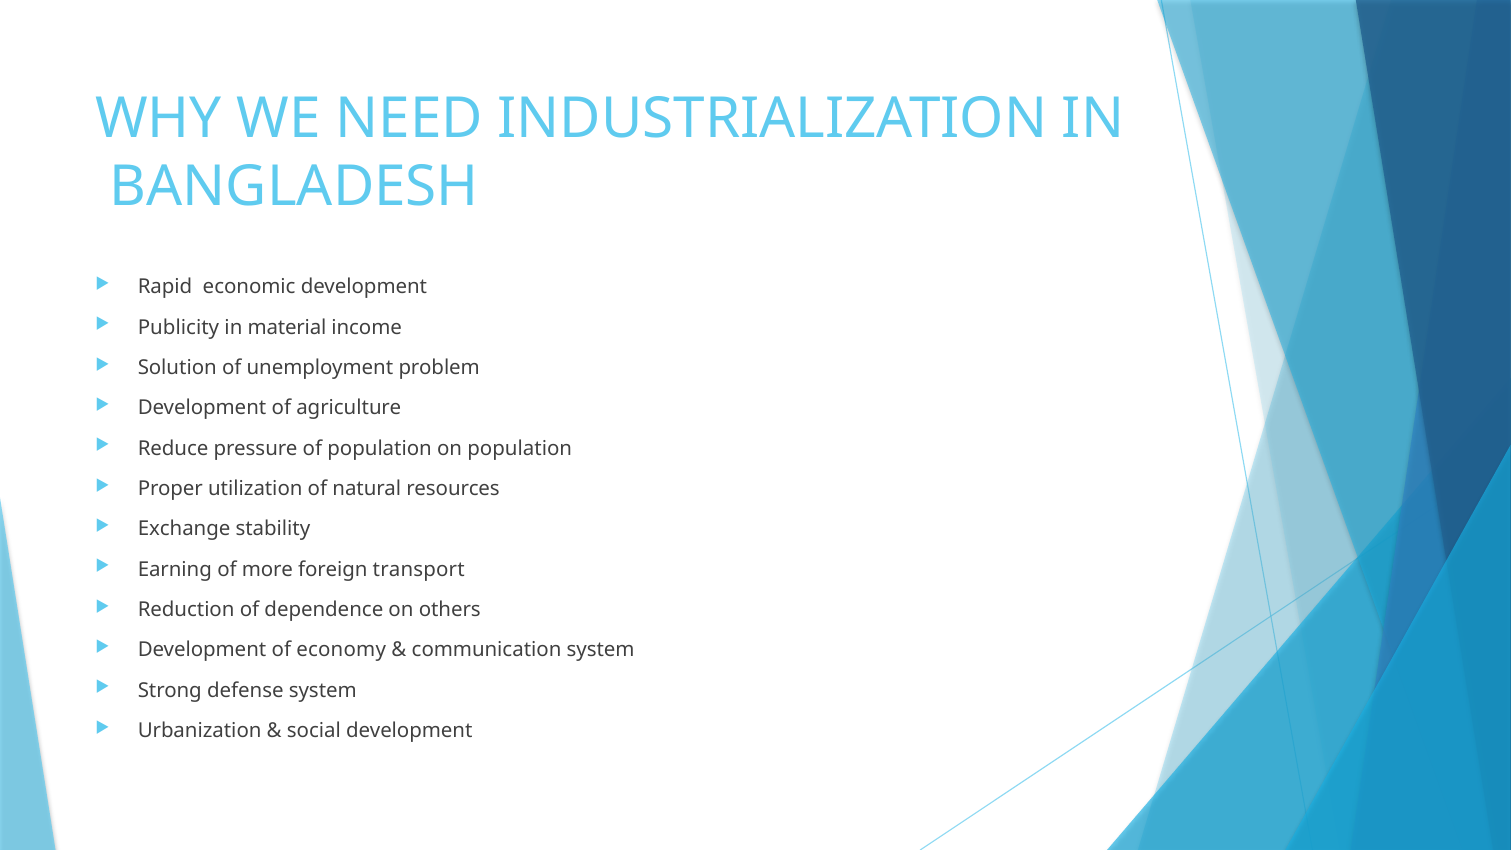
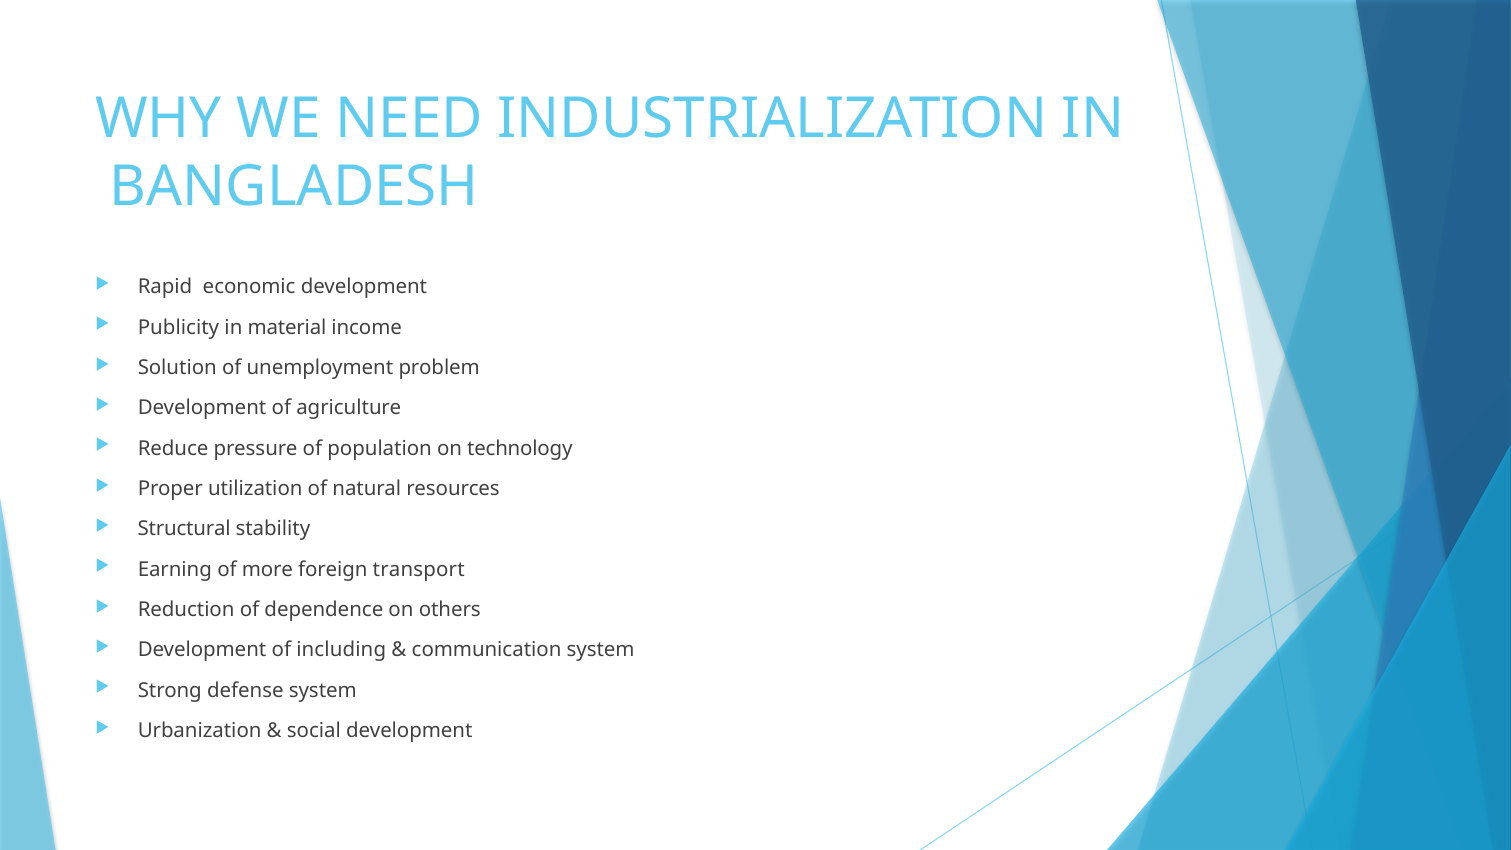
on population: population -> technology (520, 449)
Exchange: Exchange -> Structural (184, 529)
economy: economy -> including (341, 650)
